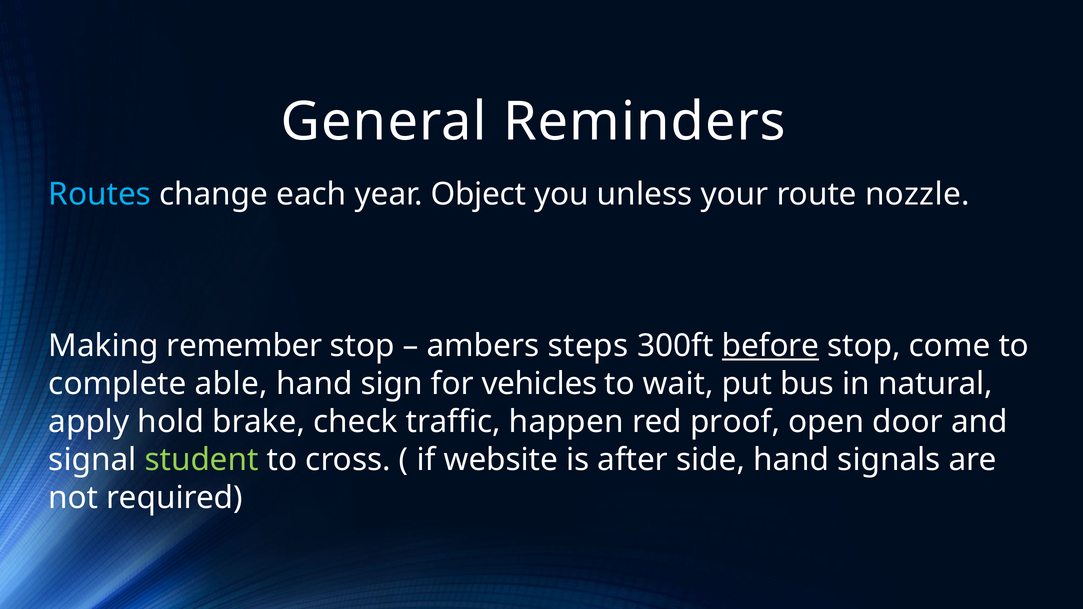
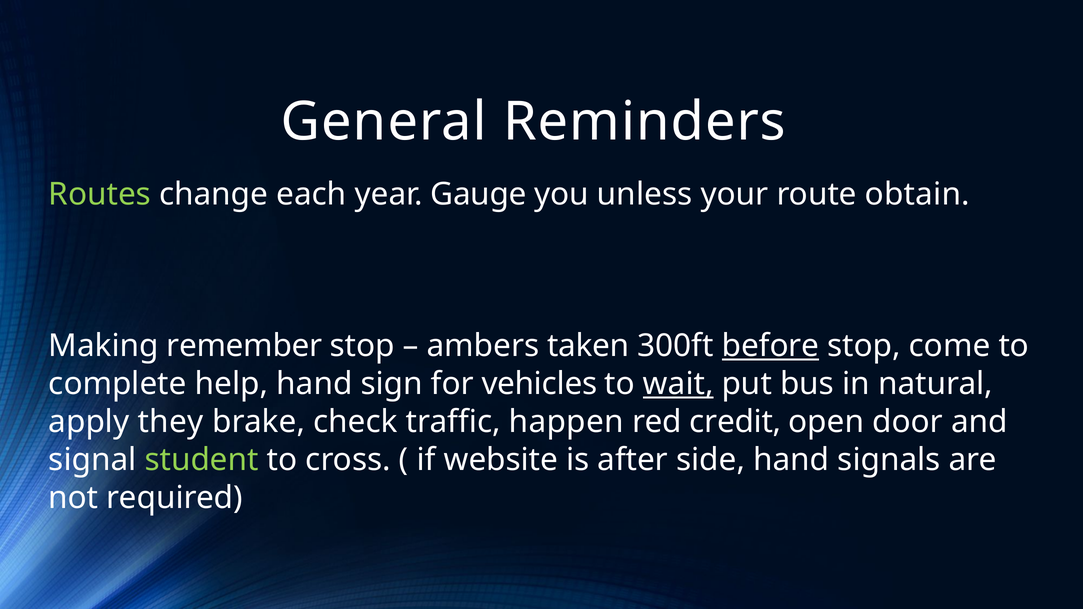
Routes colour: light blue -> light green (100, 194)
Object: Object -> Gauge (478, 194)
nozzle: nozzle -> obtain (917, 194)
steps: steps -> taken (588, 346)
able: able -> help (231, 384)
wait underline: none -> present (678, 384)
hold: hold -> they (171, 422)
proof: proof -> credit (735, 422)
